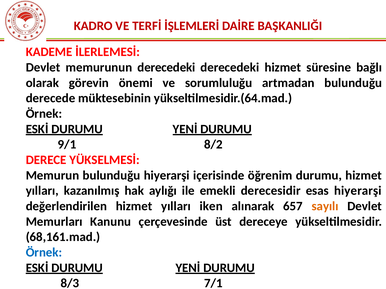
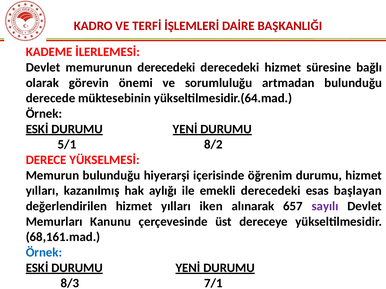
9/1: 9/1 -> 5/1 (67, 145)
emekli derecesidir: derecesidir -> derecedeki (271, 191)
esas hiyerarşi: hiyerarşi -> başlayan (358, 191)
sayılı colour: orange -> purple (325, 206)
